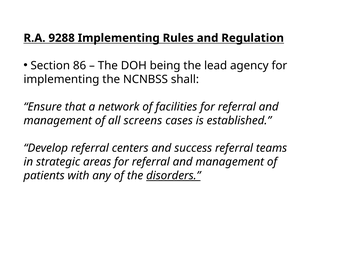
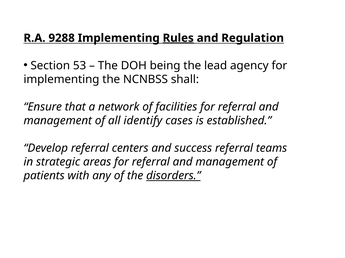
Rules underline: none -> present (178, 38)
86: 86 -> 53 (80, 66)
screens: screens -> identify (143, 121)
